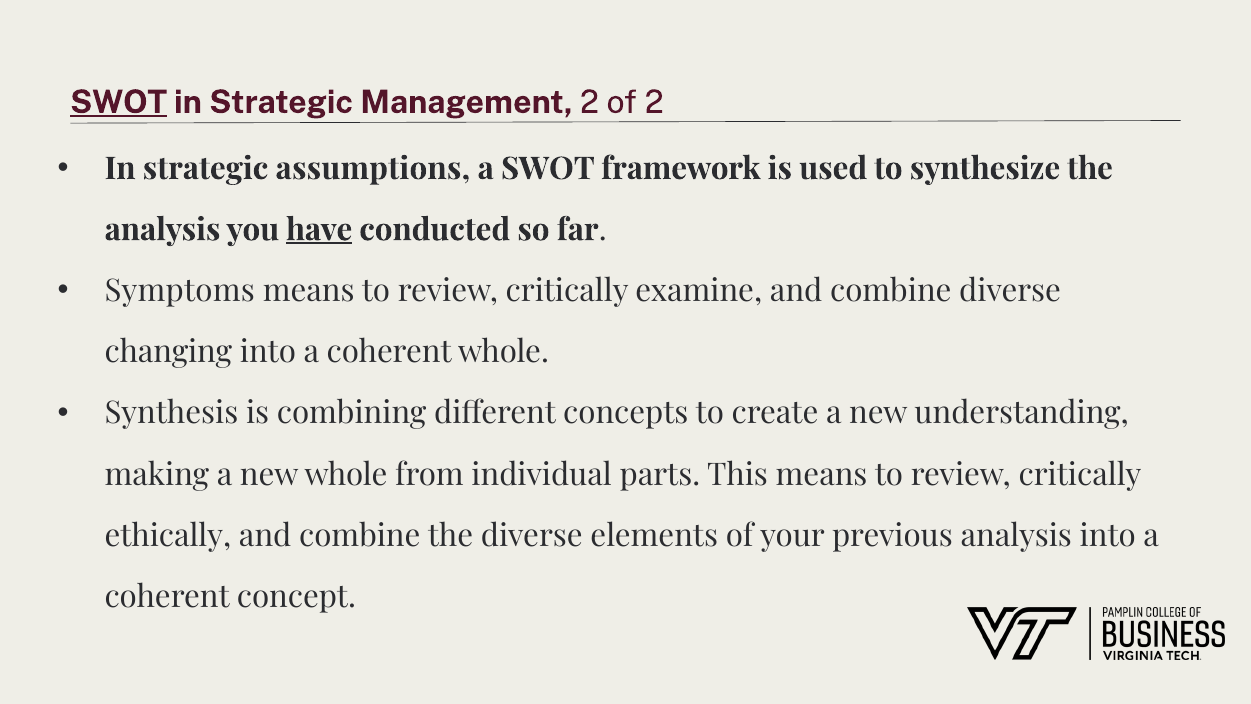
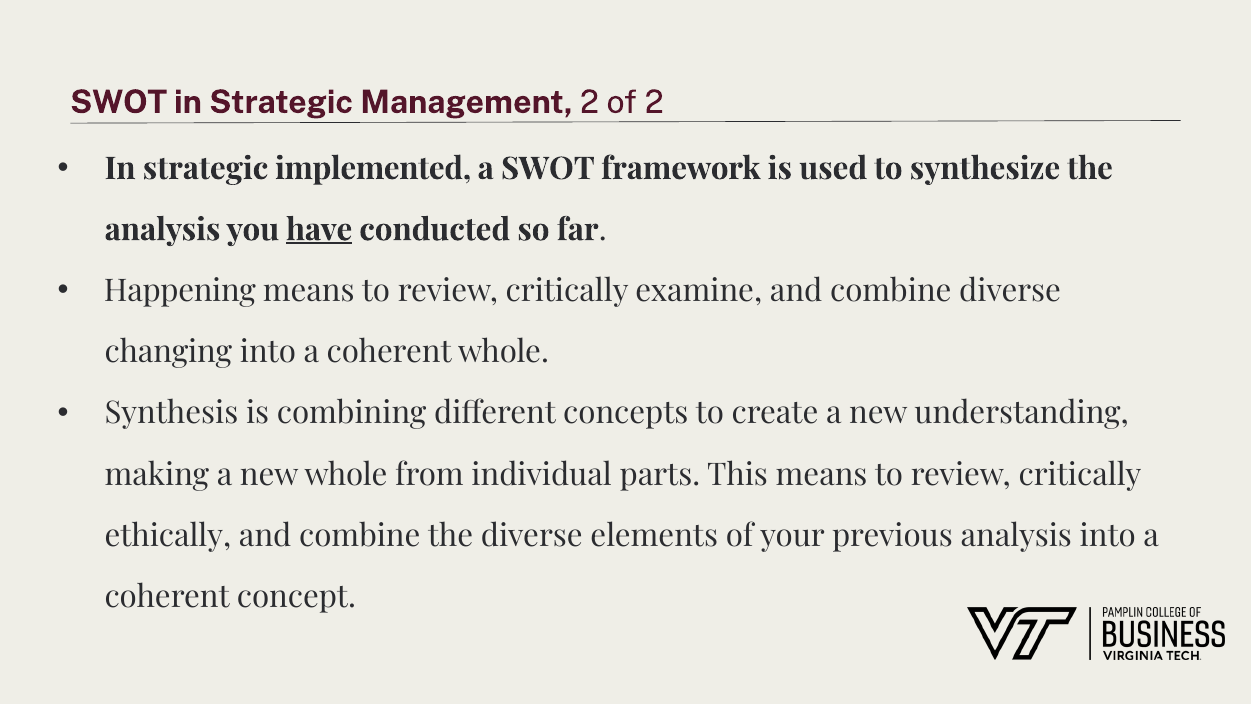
SWOT underline: present -> none (119, 102)
assumptions: assumptions -> implemented (373, 169)
Symptoms: Symptoms -> Happening (180, 291)
